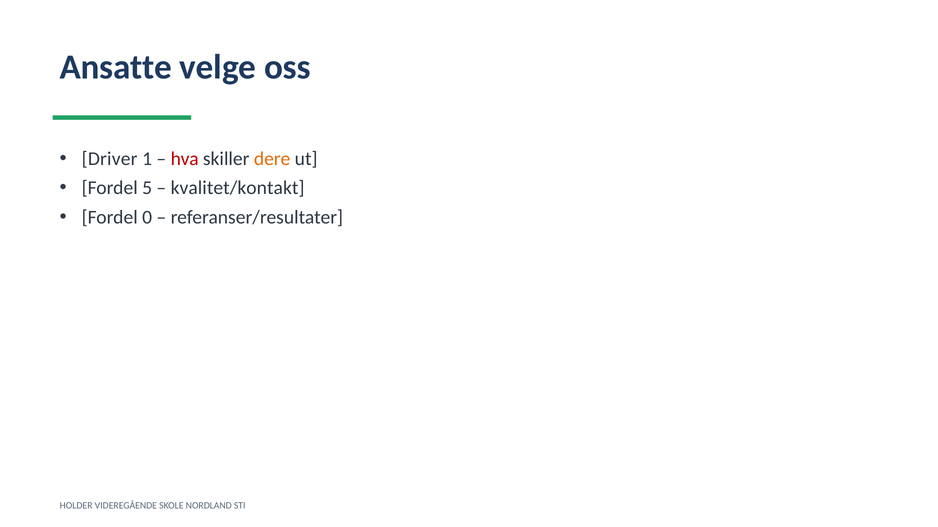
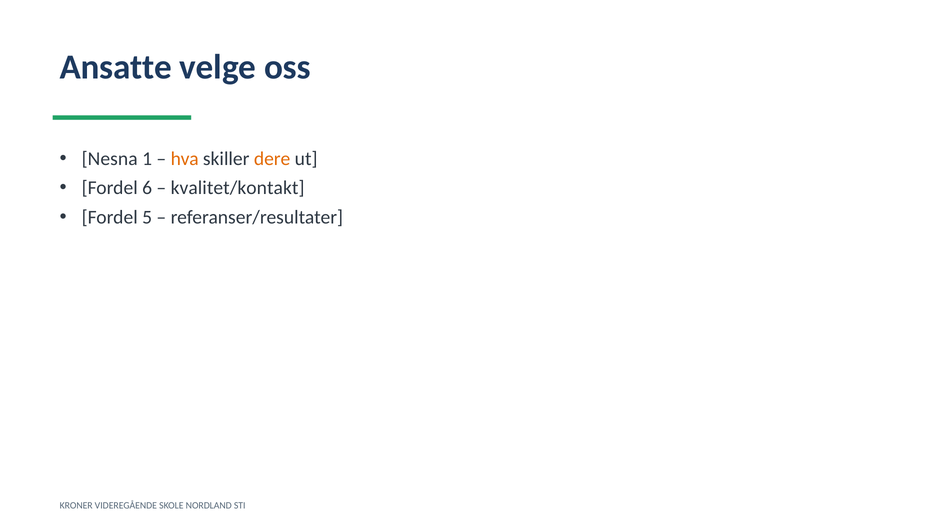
Driver: Driver -> Nesna (110, 159)
hva colour: red -> orange (185, 159)
5: 5 -> 6 (147, 188)
0: 0 -> 5 (147, 218)
HOLDER: HOLDER -> KRONER (76, 506)
